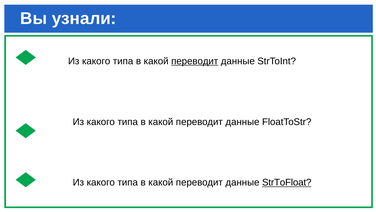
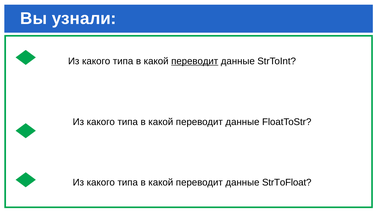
StrToFloat underline: present -> none (287, 182)
